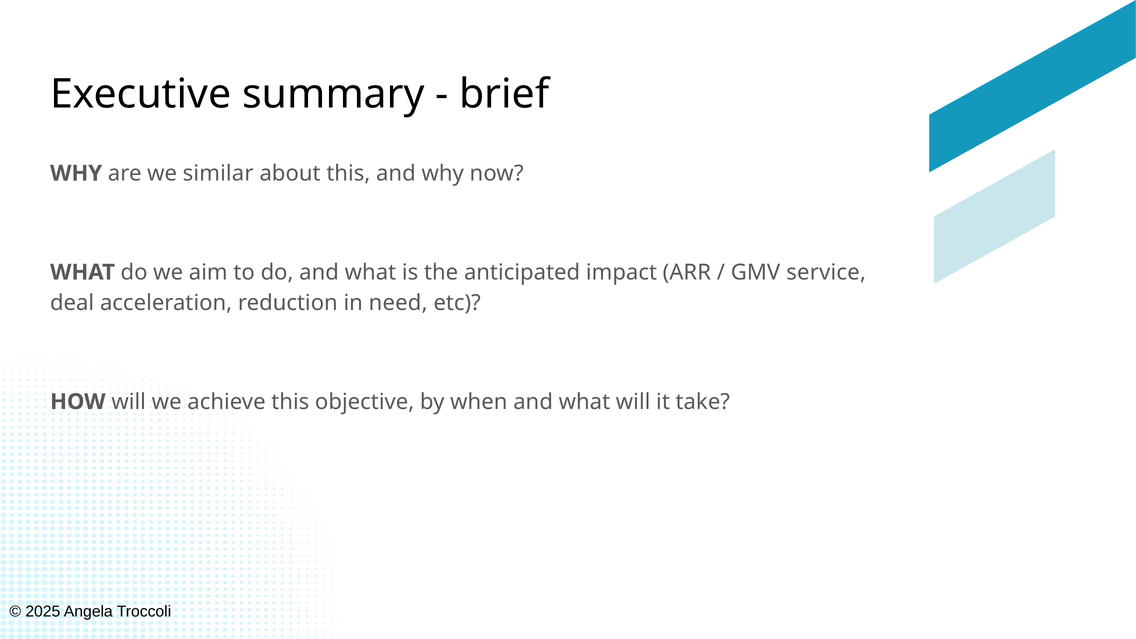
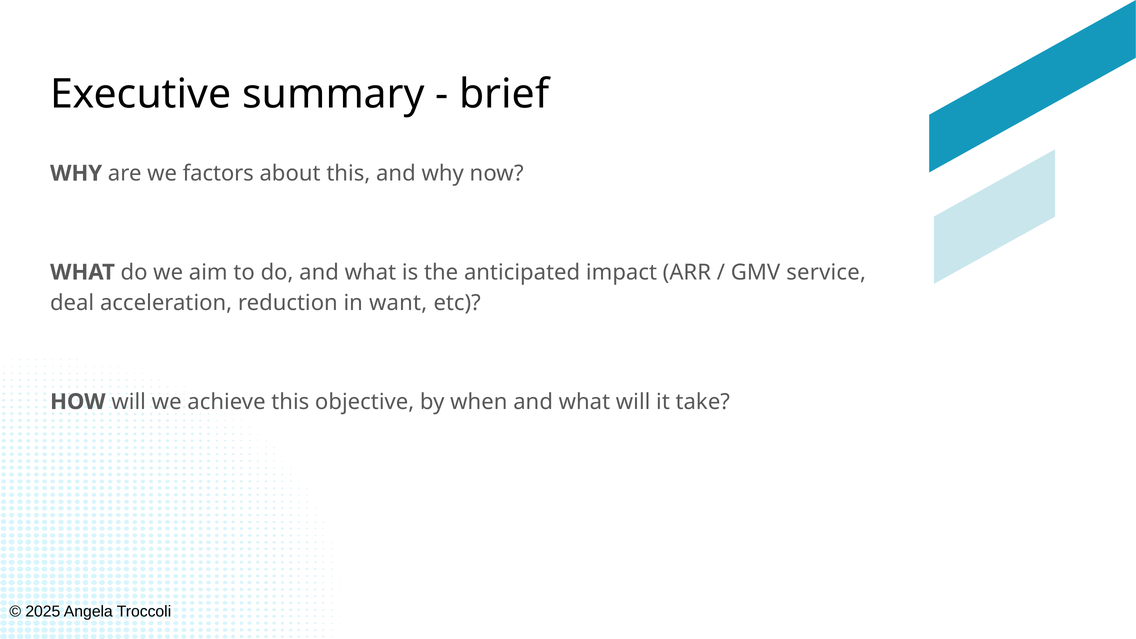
similar: similar -> factors (218, 173)
need: need -> want (398, 303)
